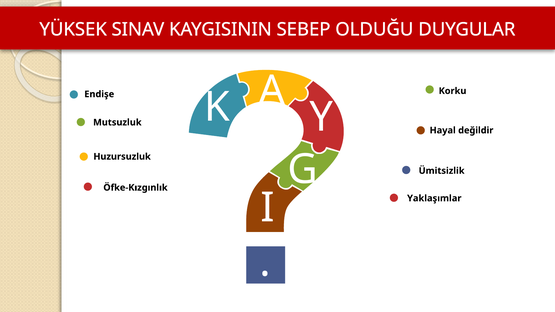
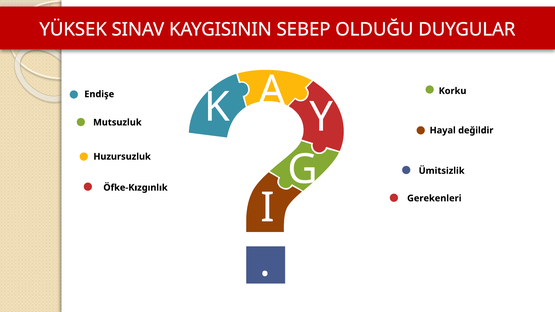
Yaklaşımlar: Yaklaşımlar -> Gerekenleri (434, 198)
